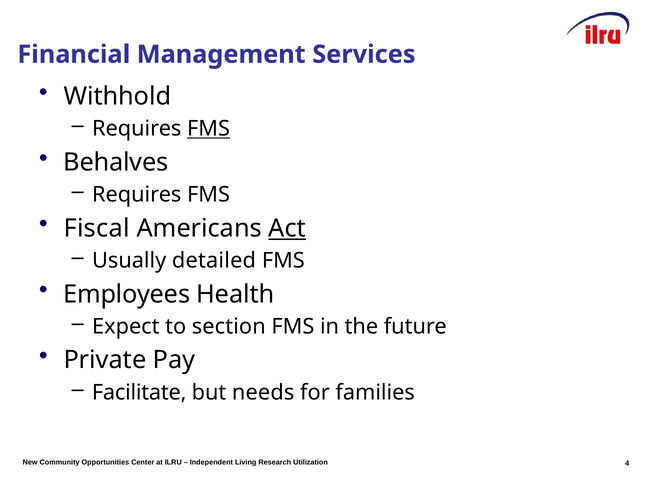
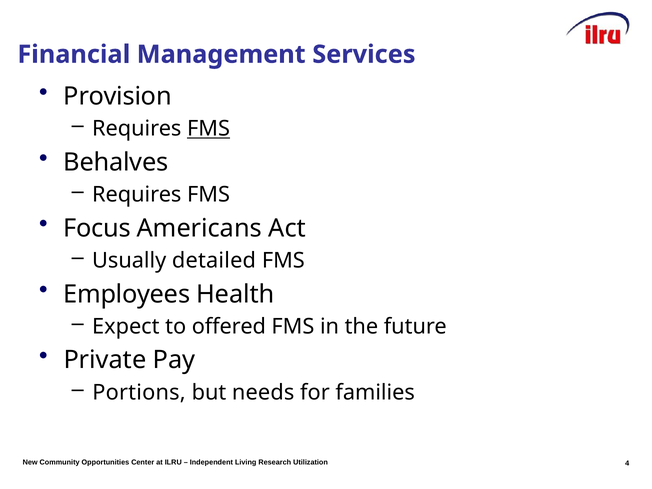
Withhold: Withhold -> Provision (118, 96)
Fiscal: Fiscal -> Focus (97, 228)
Act underline: present -> none (287, 228)
section: section -> offered (229, 327)
Facilitate: Facilitate -> Portions (139, 392)
